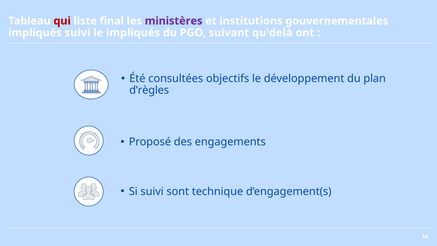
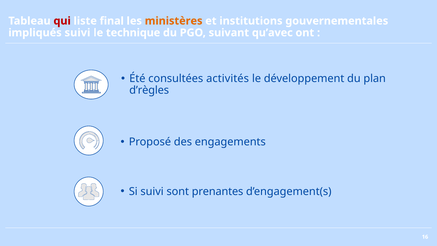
ministères colour: purple -> orange (174, 21)
le impliqués: impliqués -> technique (133, 33)
qu’delà: qu’delà -> qu’avec (272, 33)
objectifs: objectifs -> activités (228, 79)
technique: technique -> prenantes (218, 191)
